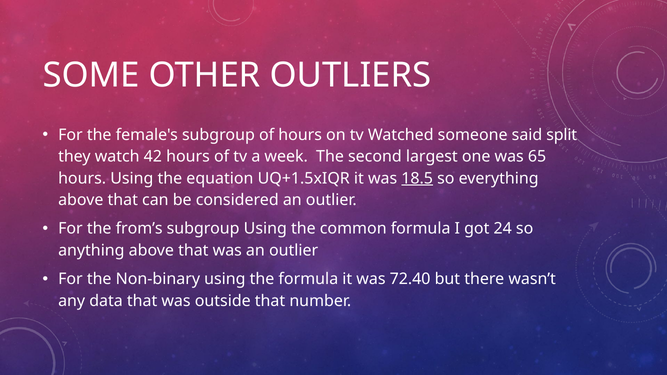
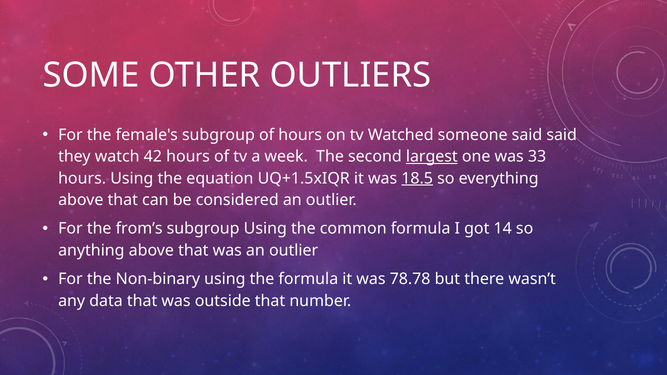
said split: split -> said (562, 135)
largest underline: none -> present (432, 157)
65: 65 -> 33 (537, 157)
24: 24 -> 14 (503, 229)
72.40: 72.40 -> 78.78 (410, 279)
